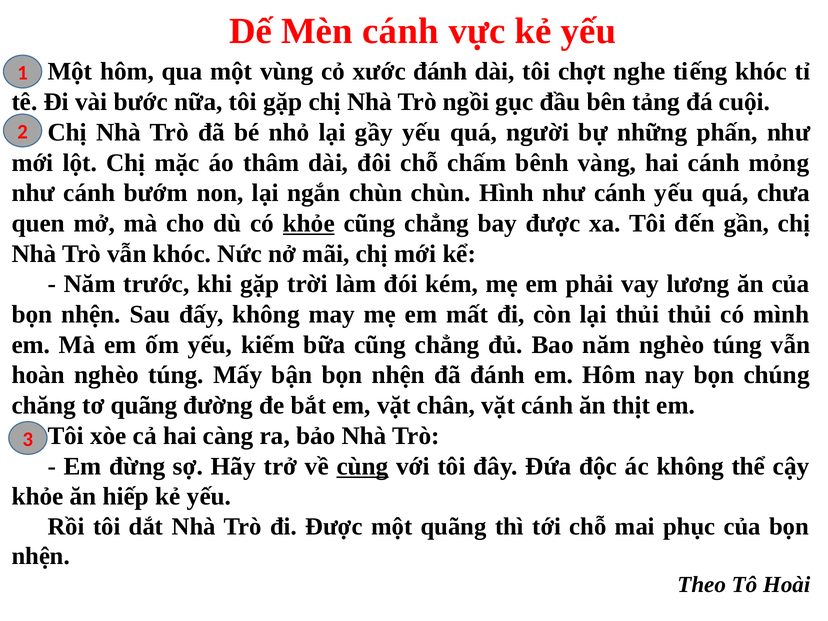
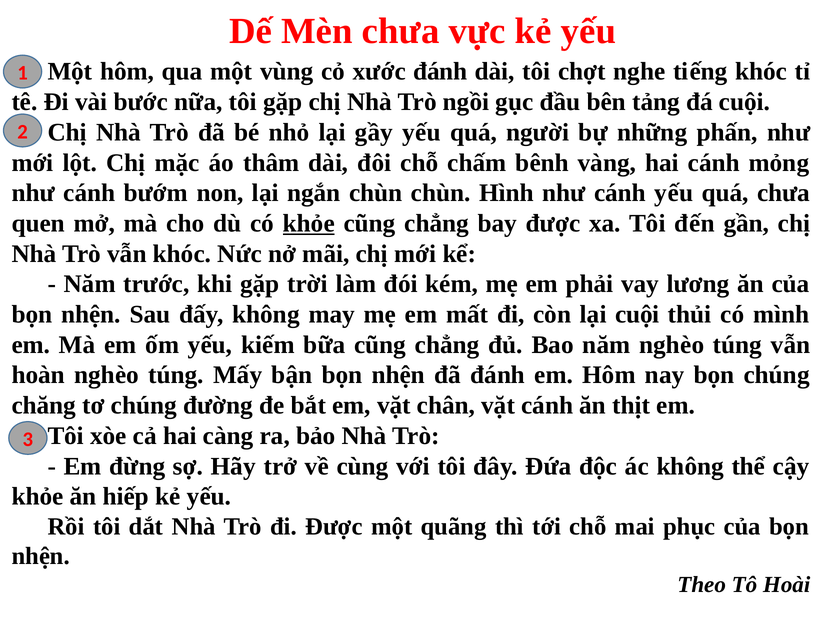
Mèn cánh: cánh -> chưa (401, 31)
lại thủi: thủi -> cuội (637, 314)
tơ quãng: quãng -> chúng (144, 405)
cùng underline: present -> none (363, 466)
